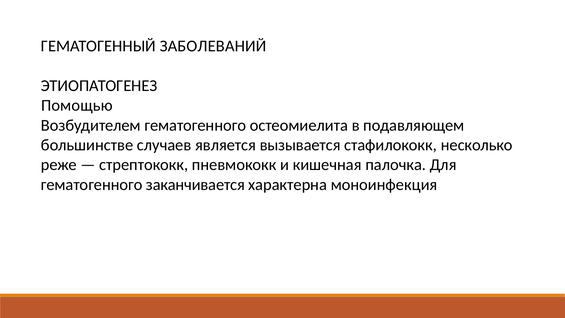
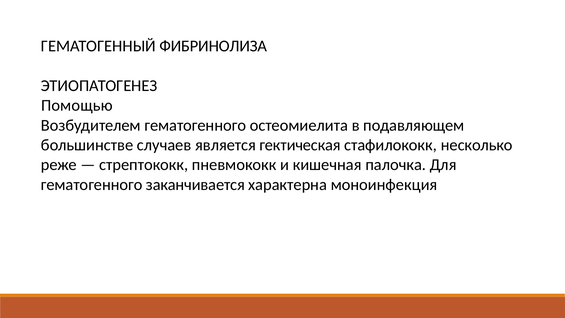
ЗАБОЛЕВАНИЙ: ЗАБОЛЕВАНИЙ -> ФИБРИНОЛИЗА (213, 46)
вызывается: вызывается -> гектическая (300, 145)
